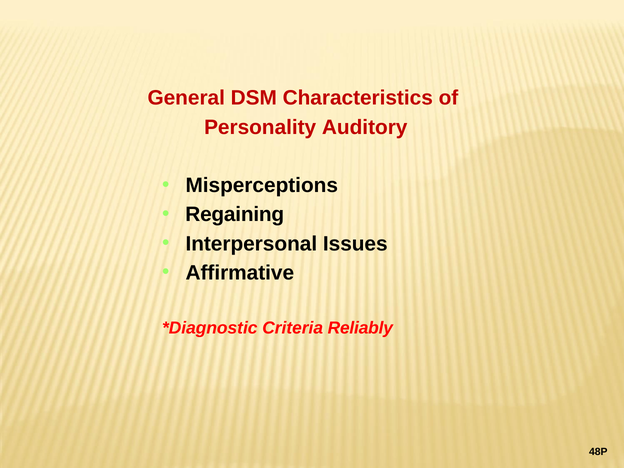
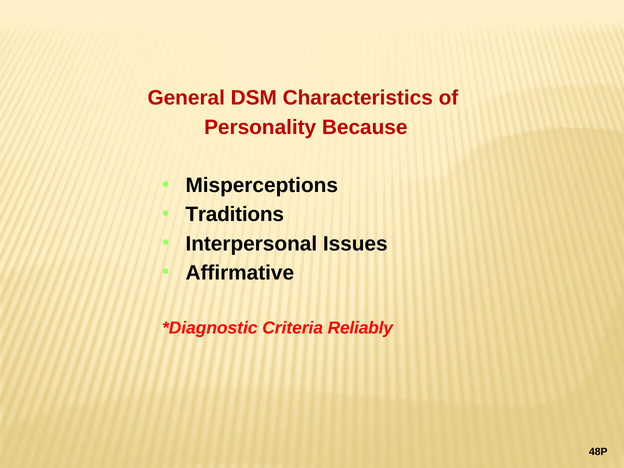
Auditory: Auditory -> Because (365, 127)
Regaining: Regaining -> Traditions (235, 215)
